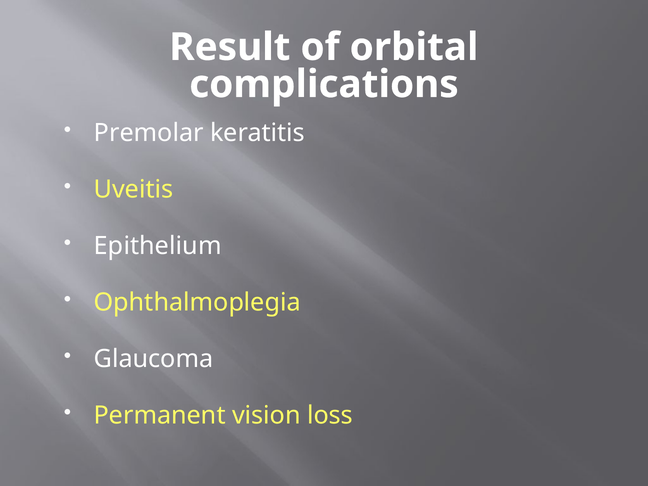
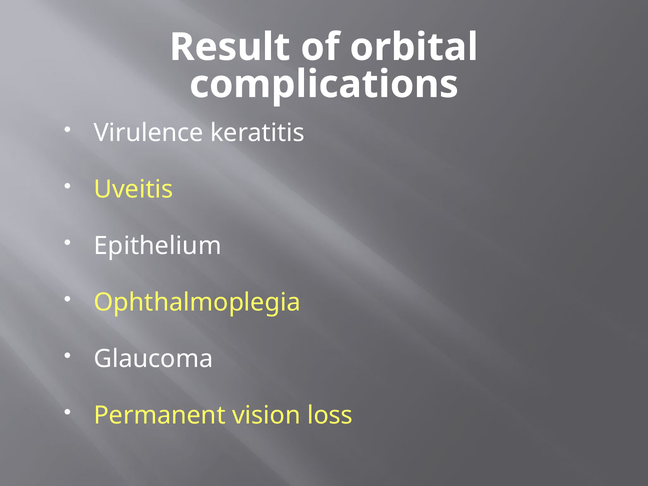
Premolar: Premolar -> Virulence (149, 133)
